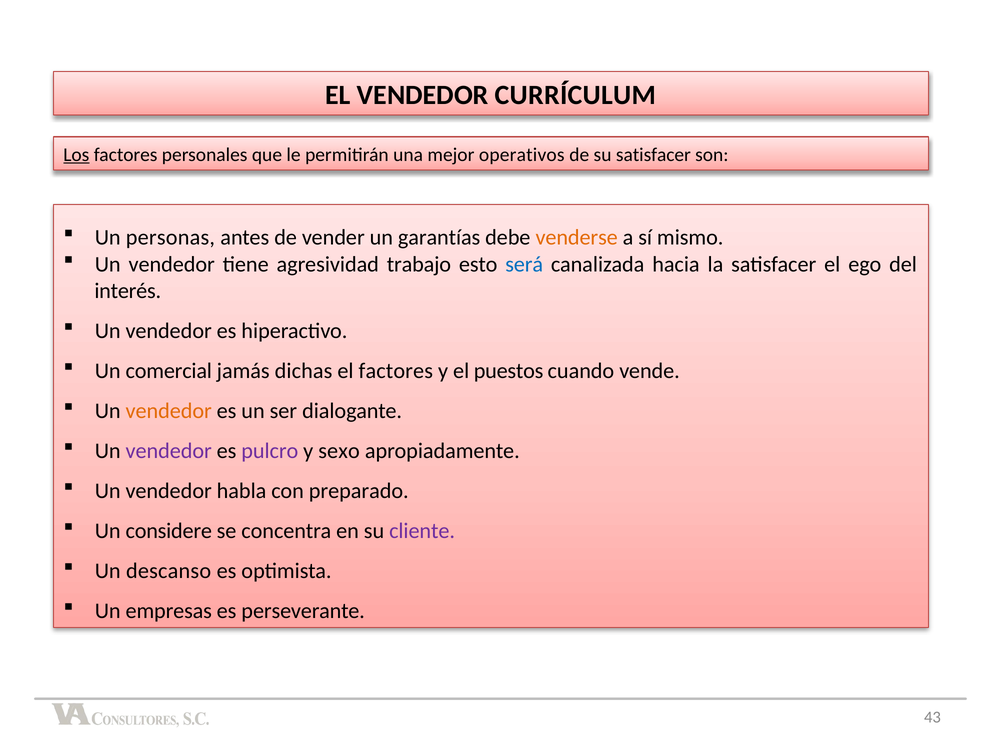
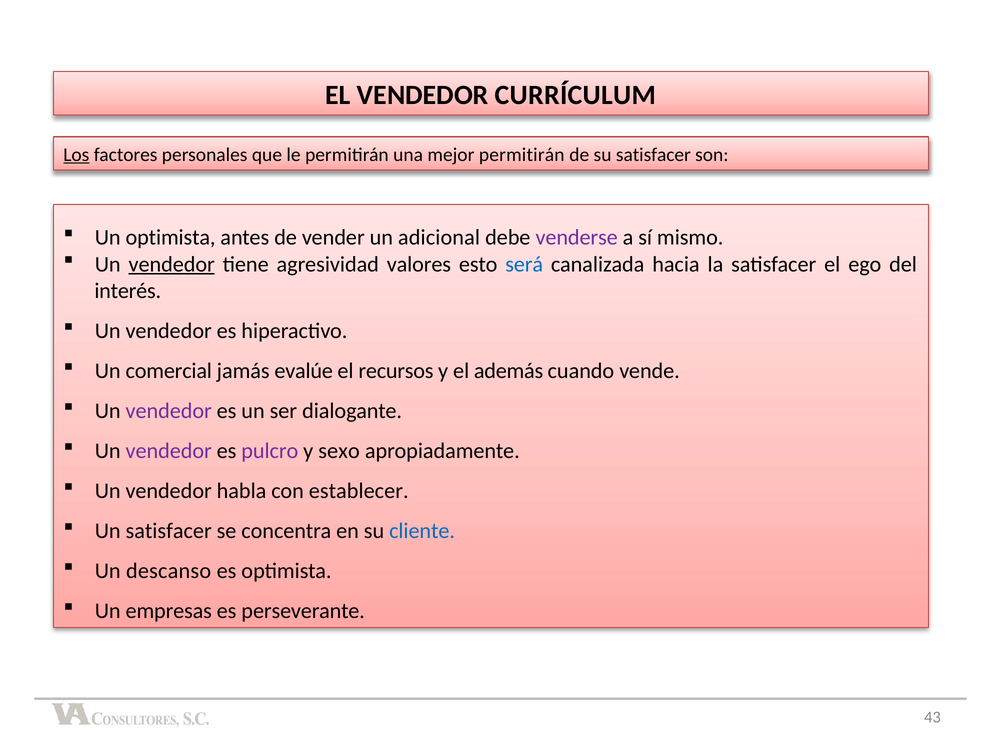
mejor operativos: operativos -> permitirán (522, 155)
Un personas: personas -> optimista (171, 237)
garantías: garantías -> adicional (439, 237)
venderse colour: orange -> purple (577, 237)
vendedor underline: none -> present (172, 264)
trabajo: trabajo -> valores (419, 264)
dichas: dichas -> evalúe (304, 371)
el factores: factores -> recursos (396, 371)
puestos: puestos -> además (509, 371)
vendedor colour: orange -> purple (169, 411)
preparado: preparado -> establecer (359, 491)
Un considere: considere -> satisfacer (169, 531)
cliente colour: purple -> blue (422, 531)
